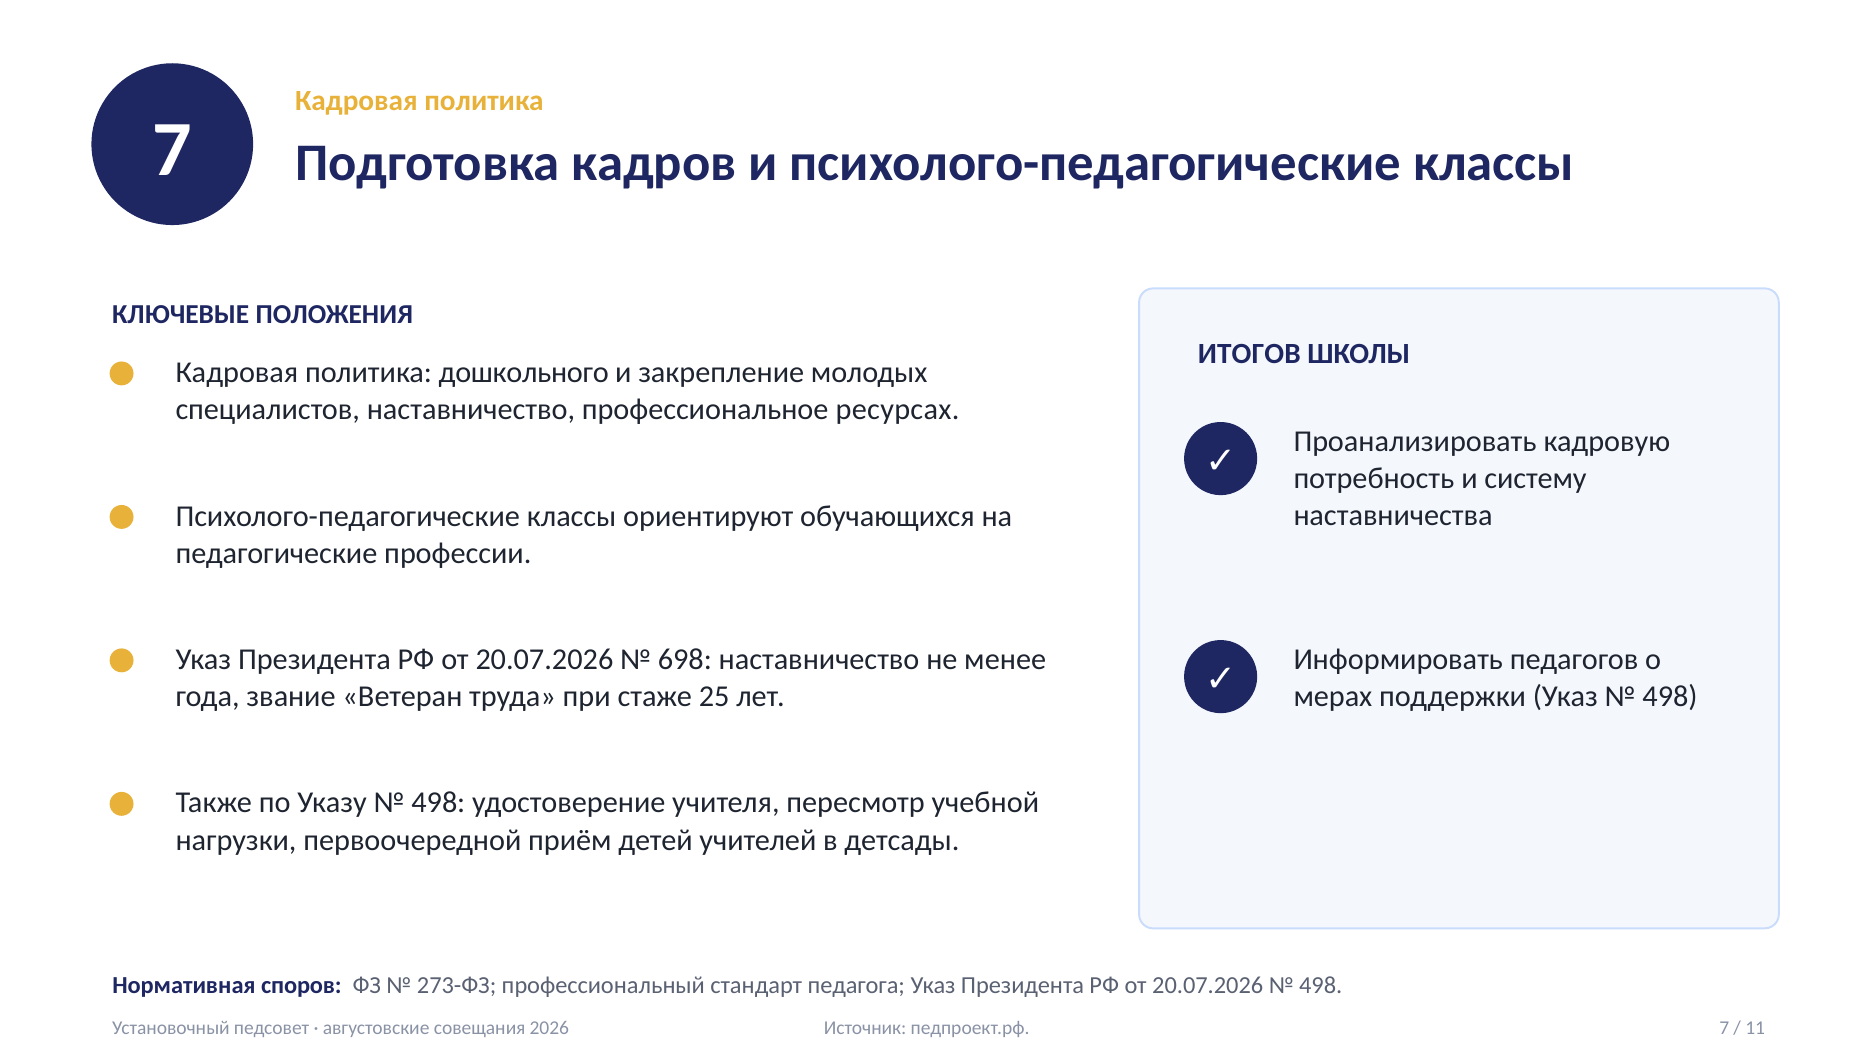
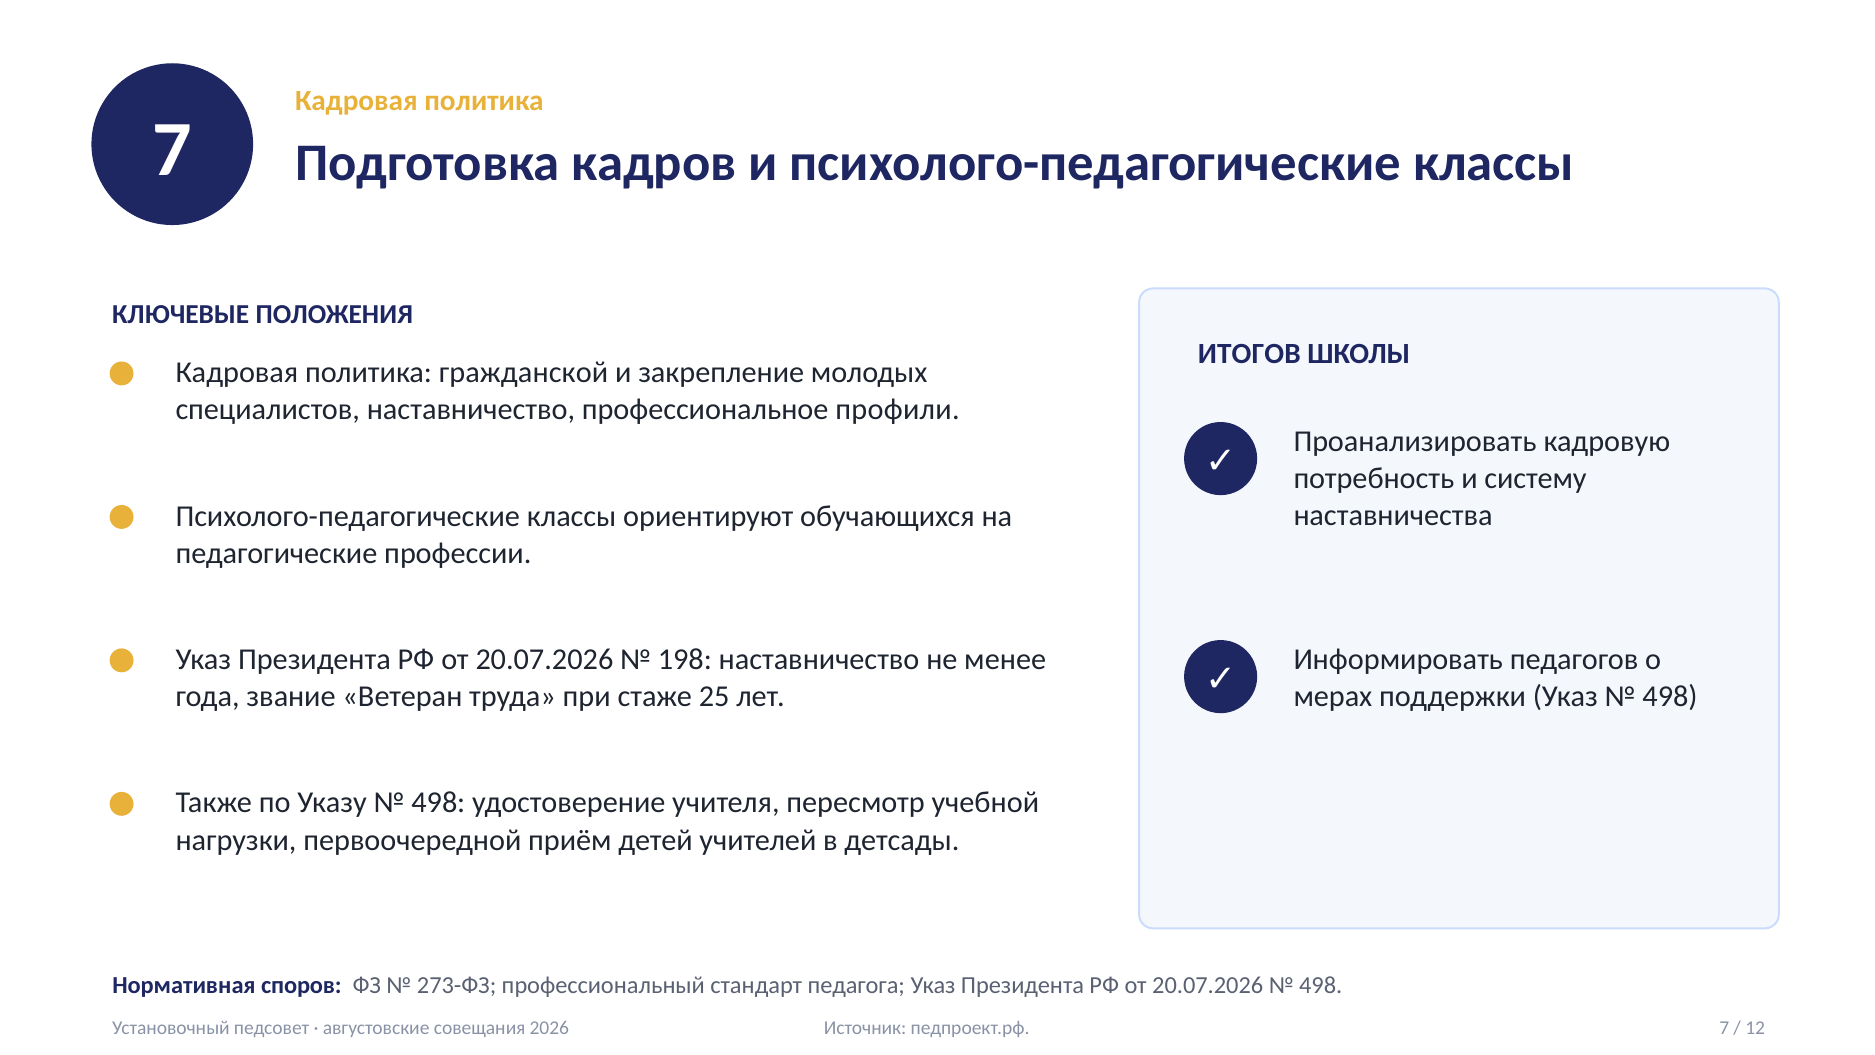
дошкольного: дошкольного -> гражданской (524, 372)
ресурсах: ресурсах -> профили (898, 409)
698: 698 -> 198 (685, 659)
11: 11 -> 12 (1755, 1028)
